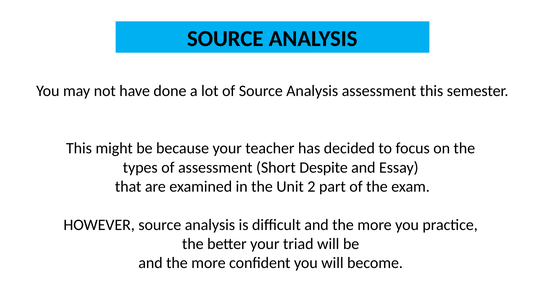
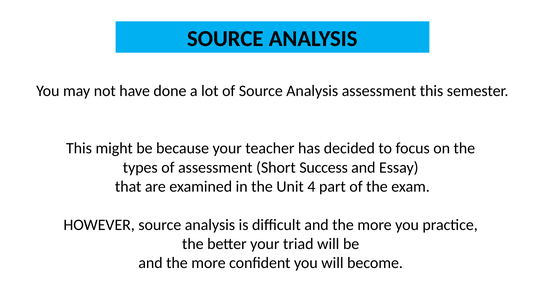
Despite: Despite -> Success (324, 167)
2: 2 -> 4 (311, 186)
